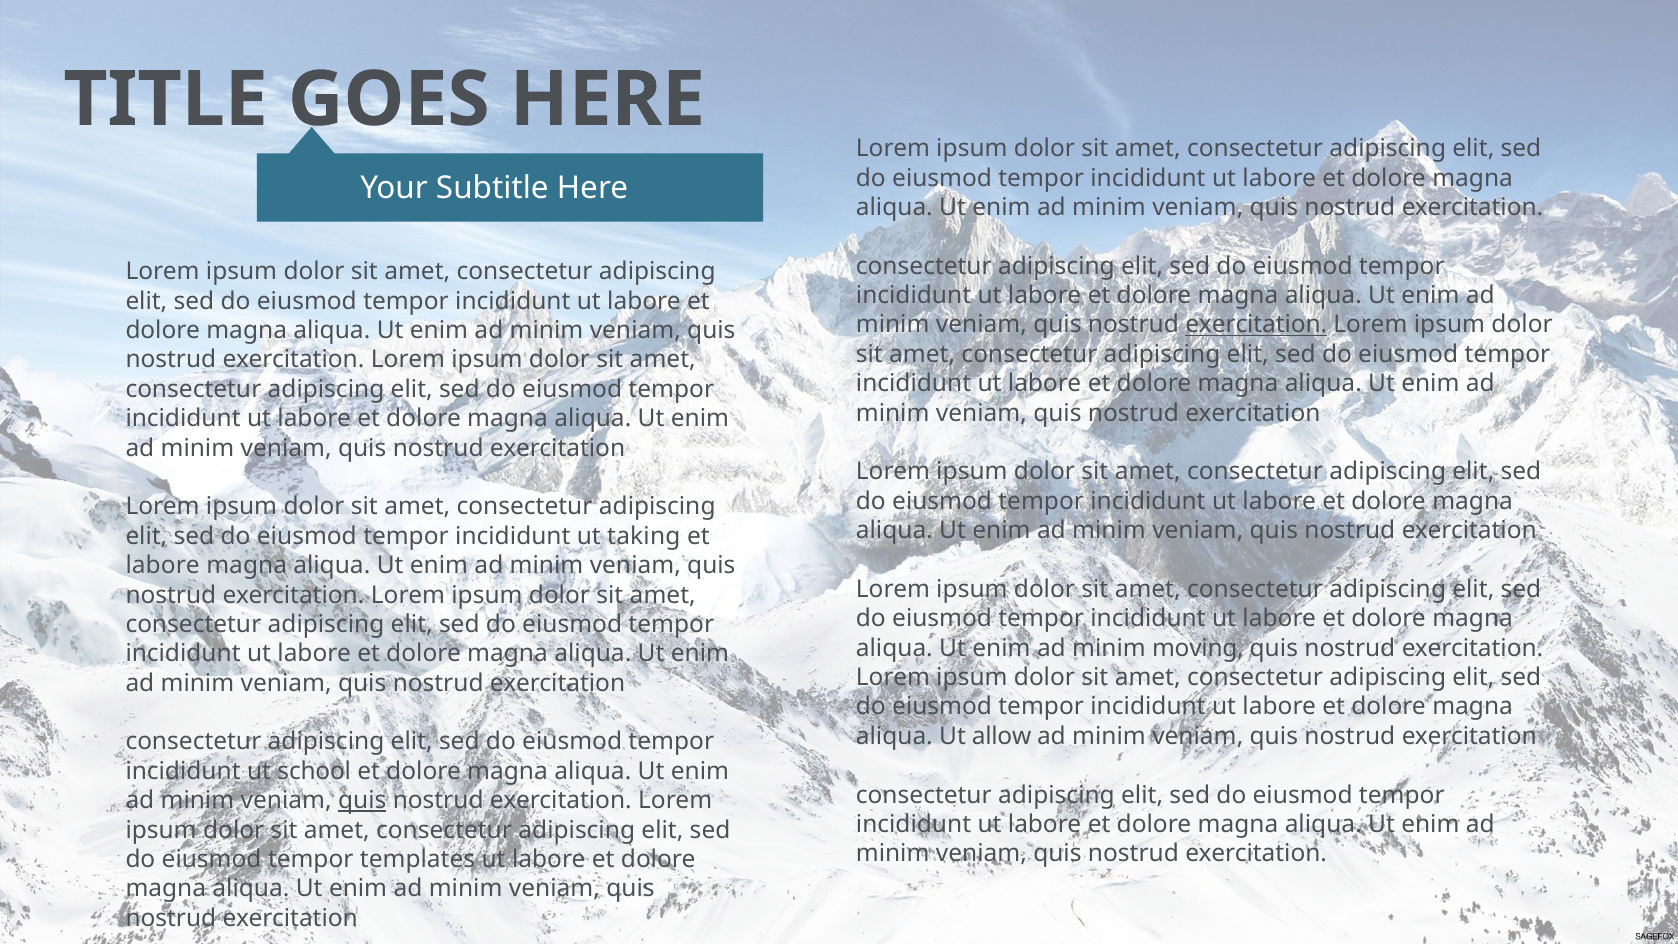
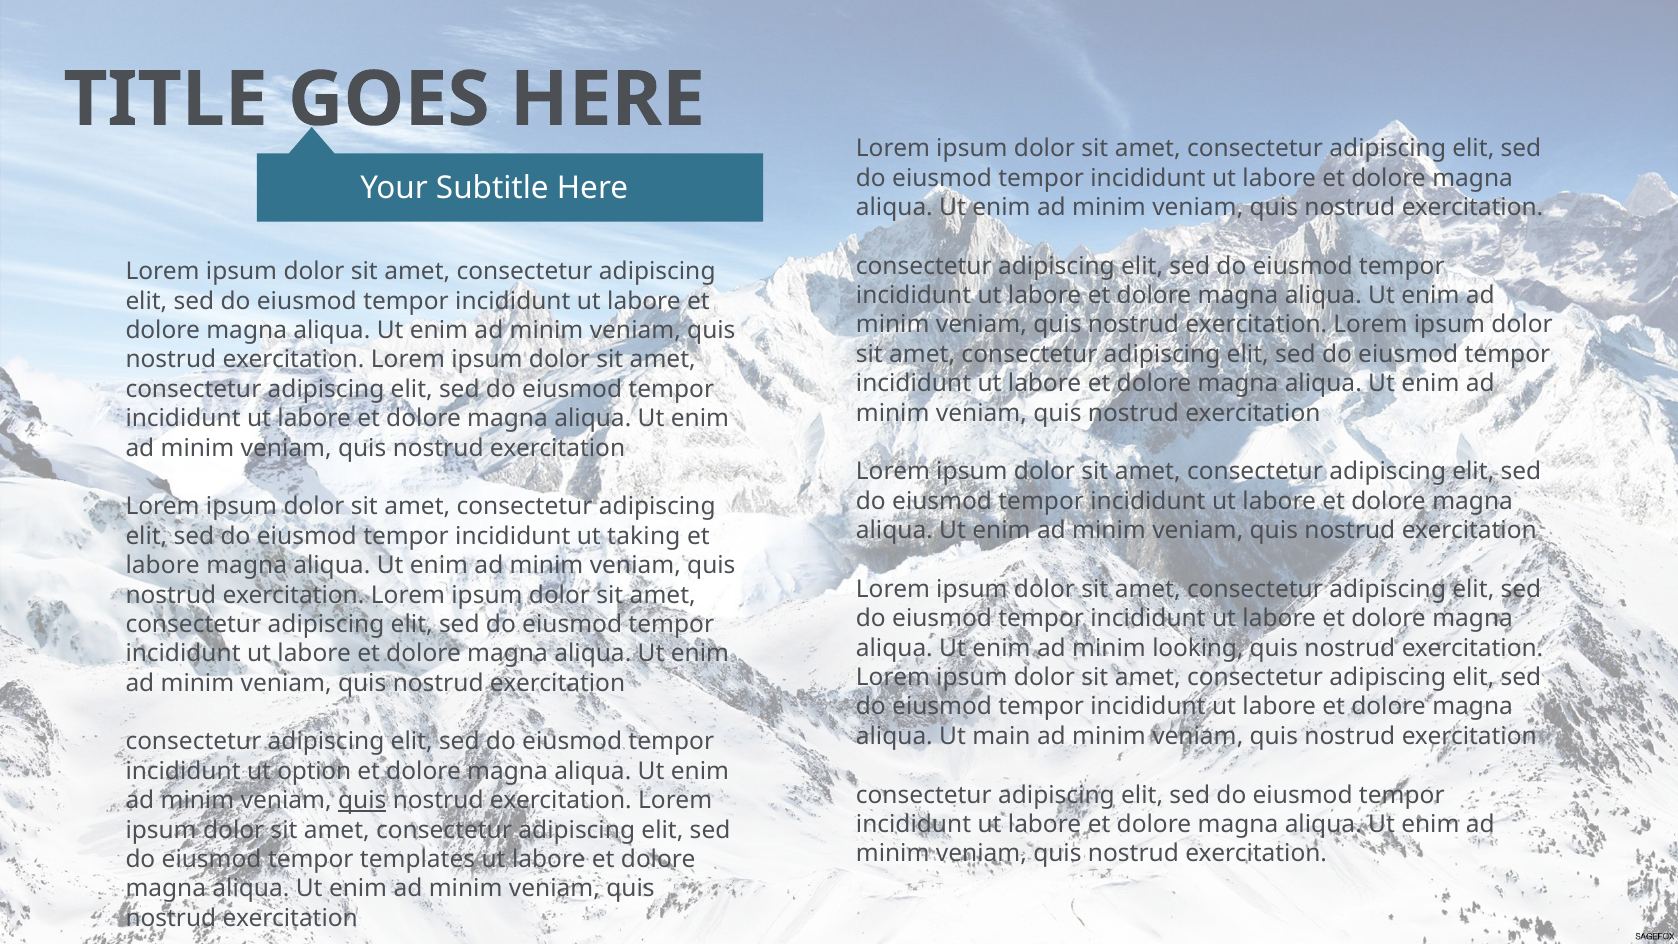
exercitation underline: present -> none (1256, 325)
moving: moving -> looking (1198, 648)
allow: allow -> main (1001, 736)
school: school -> option (314, 771)
